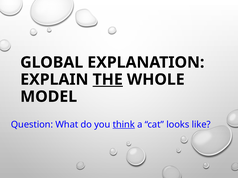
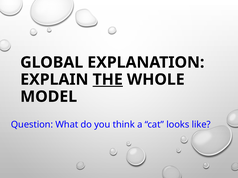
think underline: present -> none (124, 125)
